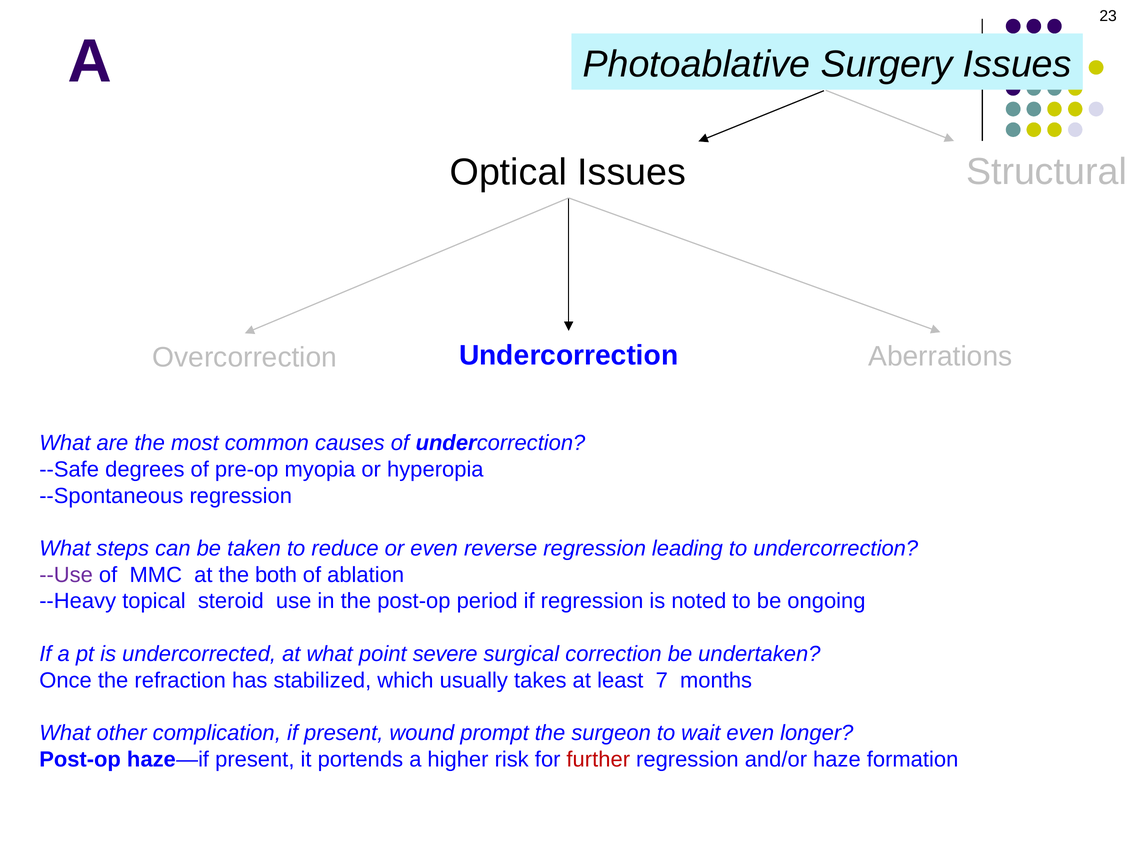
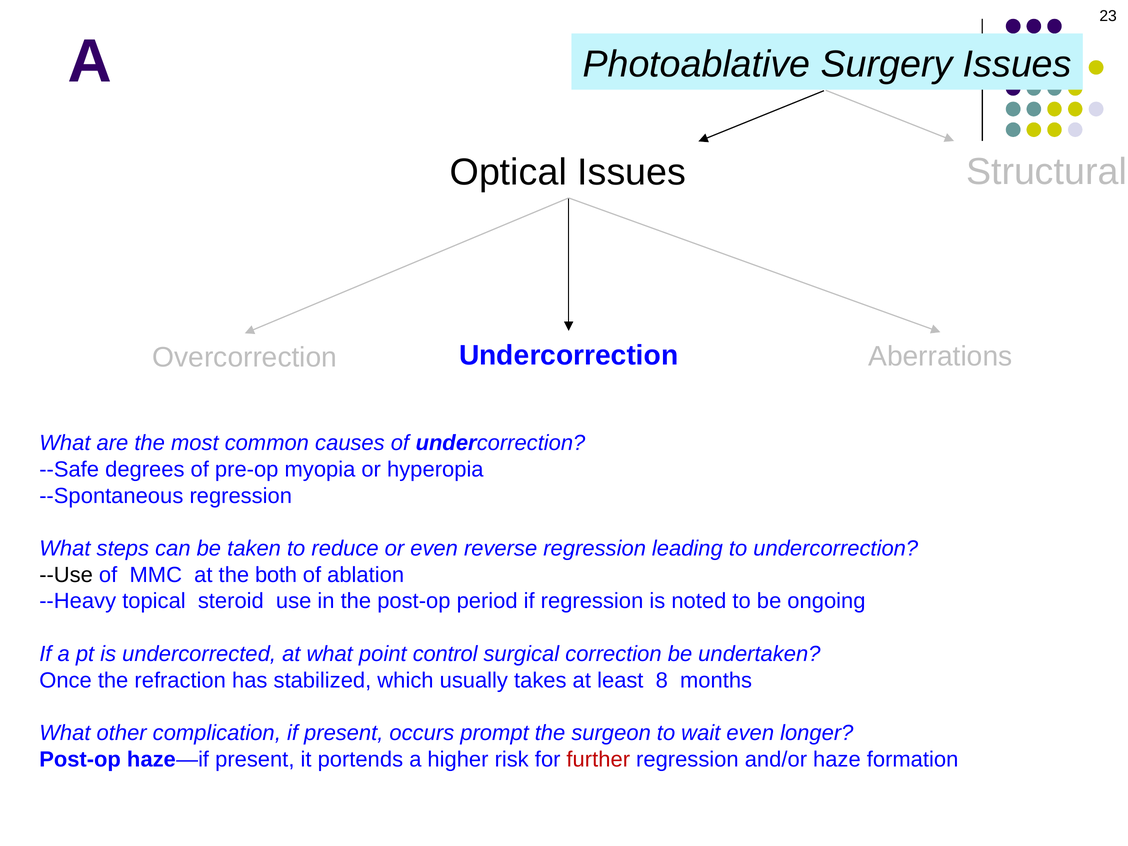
--Use colour: purple -> black (66, 575)
severe: severe -> control (445, 654)
7: 7 -> 8 (662, 680)
wound: wound -> occurs (422, 733)
